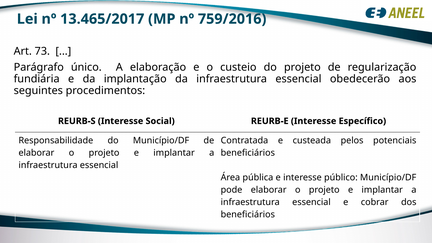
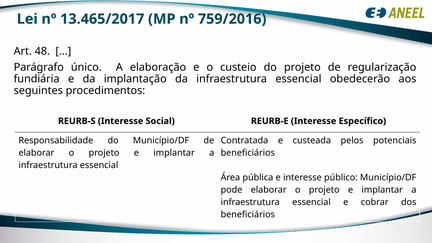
73: 73 -> 48 (42, 51)
